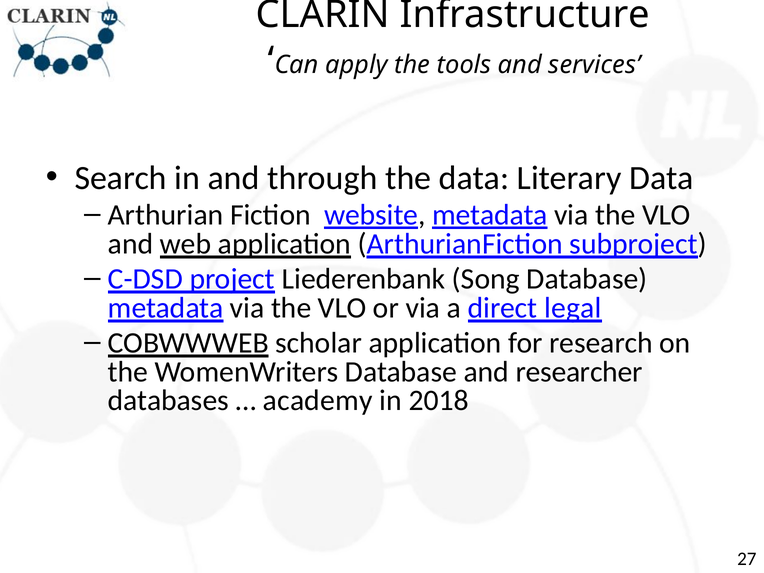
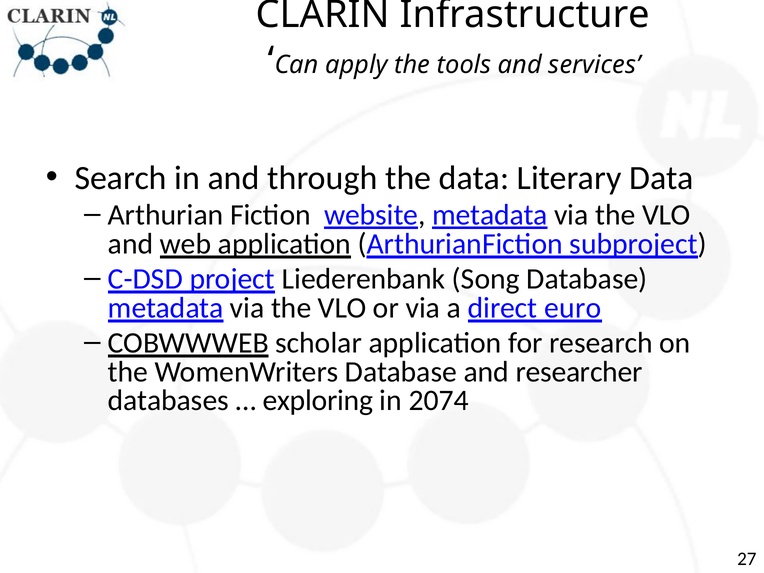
legal: legal -> euro (573, 308)
academy: academy -> exploring (318, 400)
2018: 2018 -> 2074 (439, 400)
